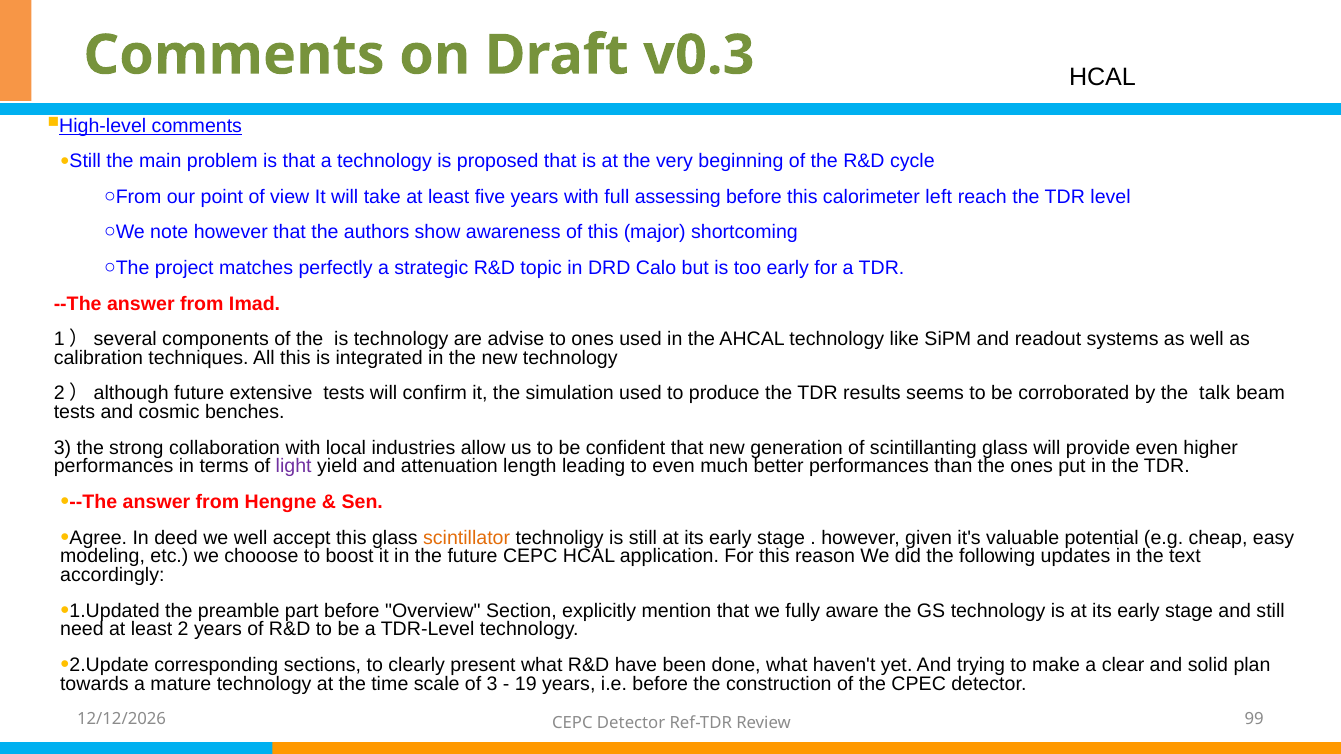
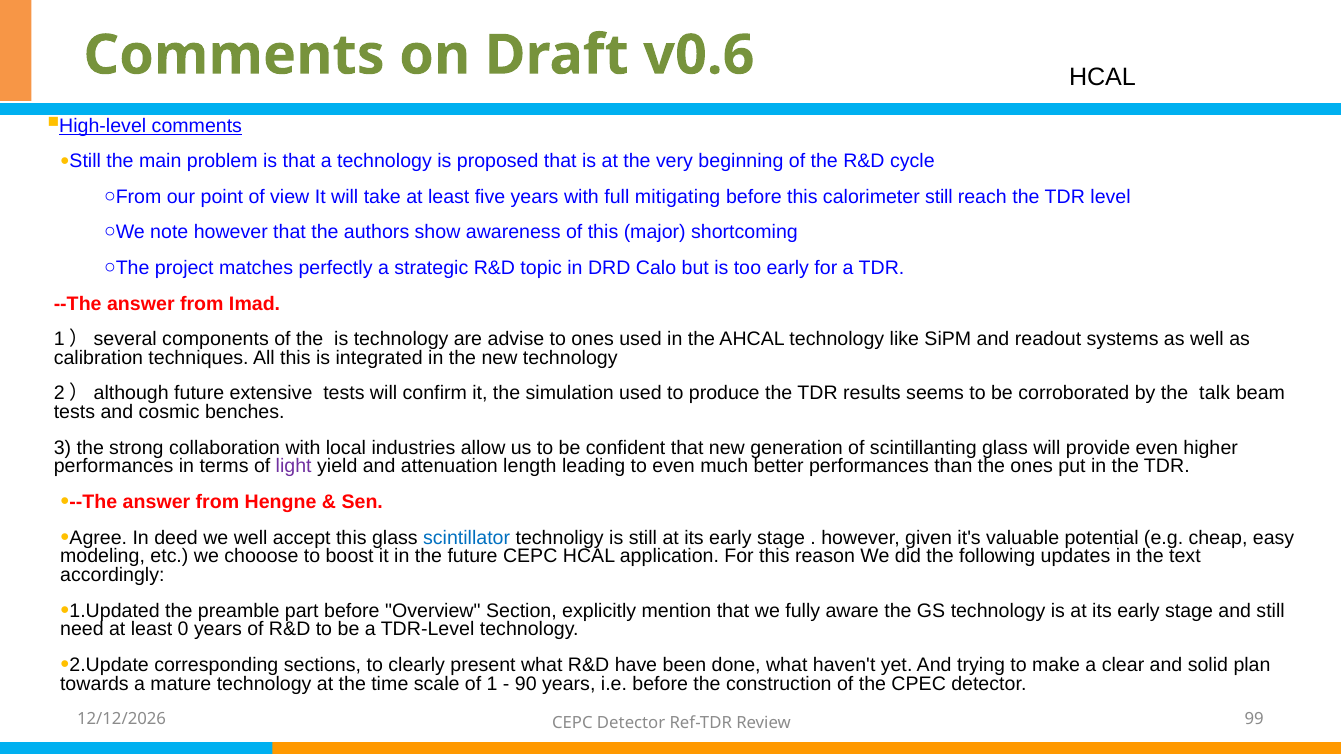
v0.3: v0.3 -> v0.6 (699, 55)
assessing: assessing -> mitigating (678, 197)
calorimeter left: left -> still (939, 197)
scintillator colour: orange -> blue (467, 538)
2: 2 -> 0 (183, 630)
of 3: 3 -> 1 (492, 684)
19: 19 -> 90 (526, 684)
